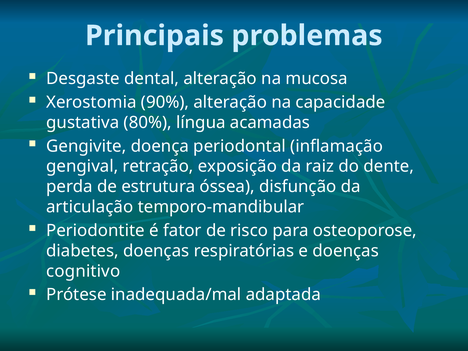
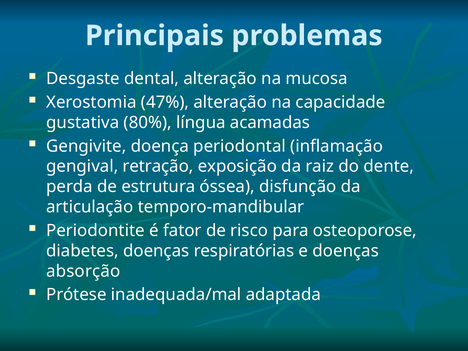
90%: 90% -> 47% (165, 102)
cognitivo: cognitivo -> absorção (83, 271)
